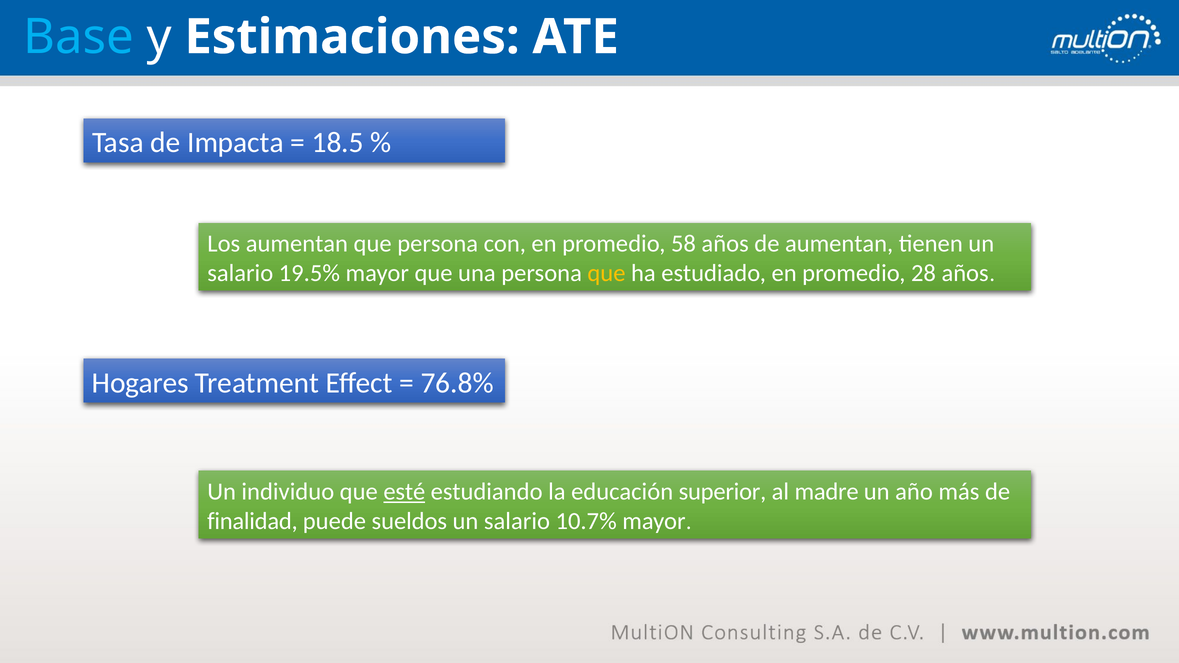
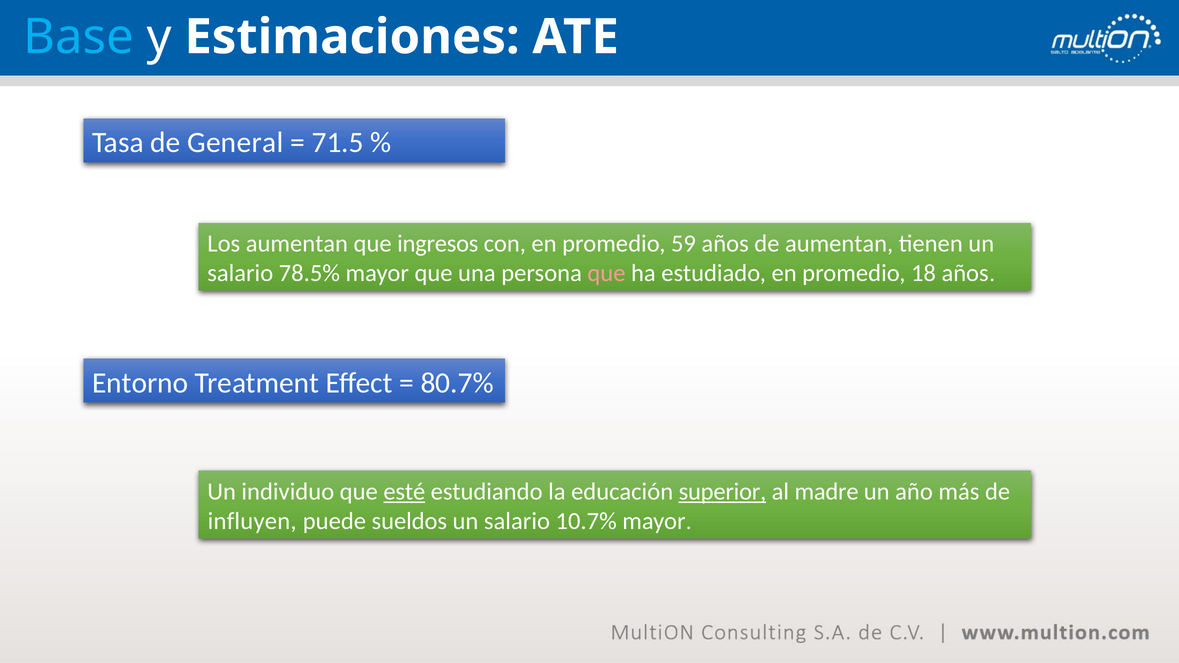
Impacta: Impacta -> General (235, 143)
18.5: 18.5 -> 71.5 (338, 143)
que persona: persona -> ingresos (438, 244)
58: 58 -> 59 (683, 244)
19.5%: 19.5% -> 78.5% (309, 273)
que colour: yellow -> pink (606, 273)
28: 28 -> 18 (923, 273)
Hogares: Hogares -> Entorno (140, 383)
76.8%: 76.8% -> 80.7% (457, 383)
superior underline: none -> present (722, 492)
finalidad: finalidad -> influyen (252, 521)
